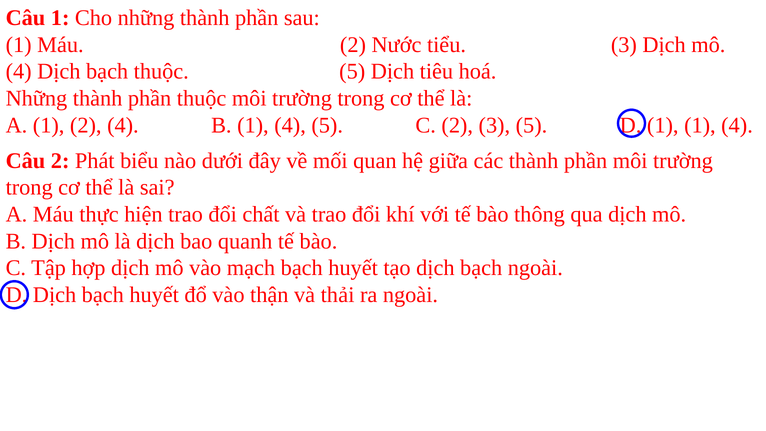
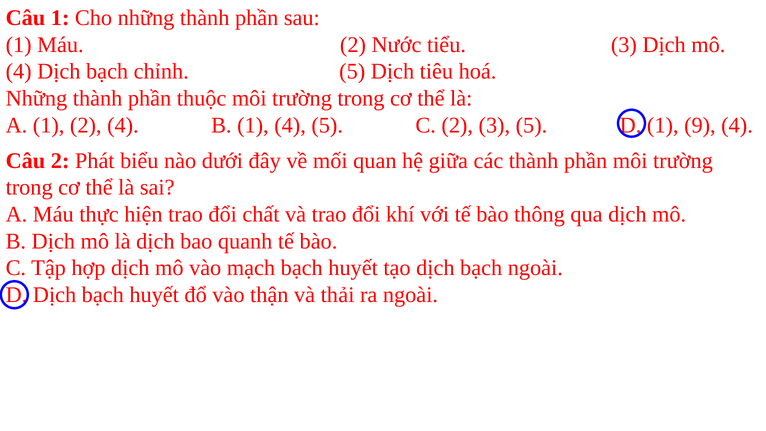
bạch thuộc: thuộc -> chỉnh (161, 71)
1 1: 1 -> 9 (700, 125)
